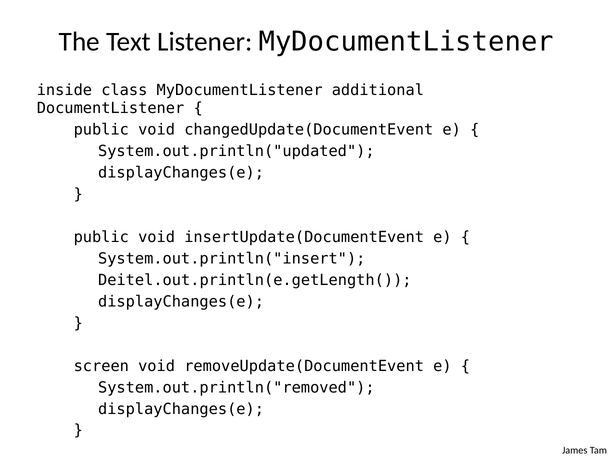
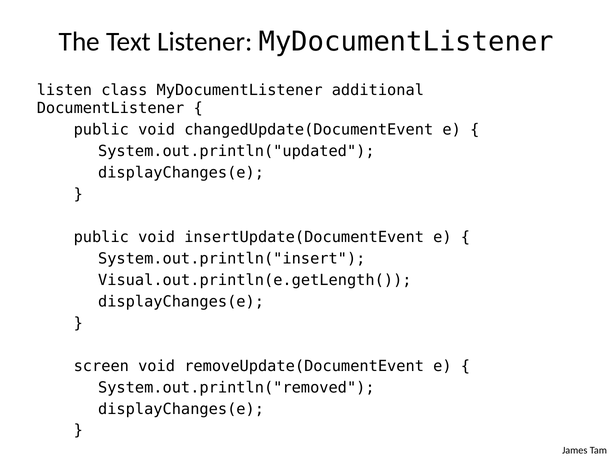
inside: inside -> listen (64, 90)
Deitel.out.println(e.getLength(: Deitel.out.println(e.getLength( -> Visual.out.println(e.getLength( (255, 280)
